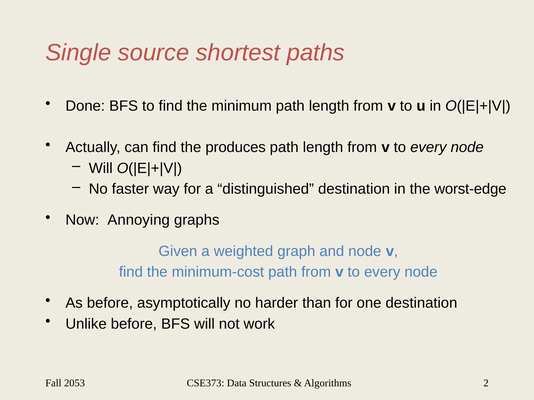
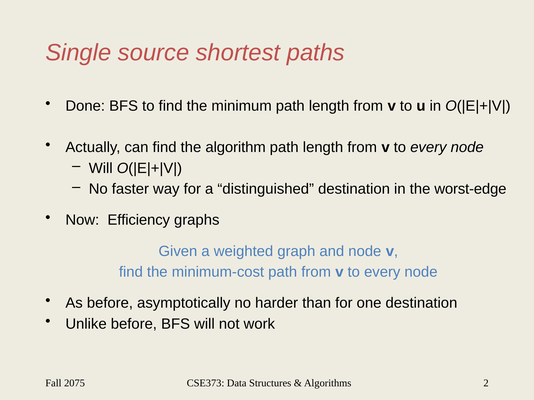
produces: produces -> algorithm (236, 148)
Annoying: Annoying -> Efficiency (139, 220)
2053: 2053 -> 2075 (75, 383)
